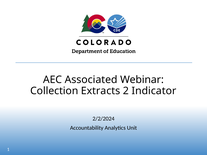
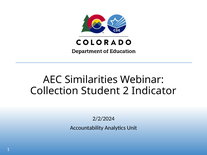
Associated: Associated -> Similarities (91, 80)
Extracts: Extracts -> Student (101, 91)
